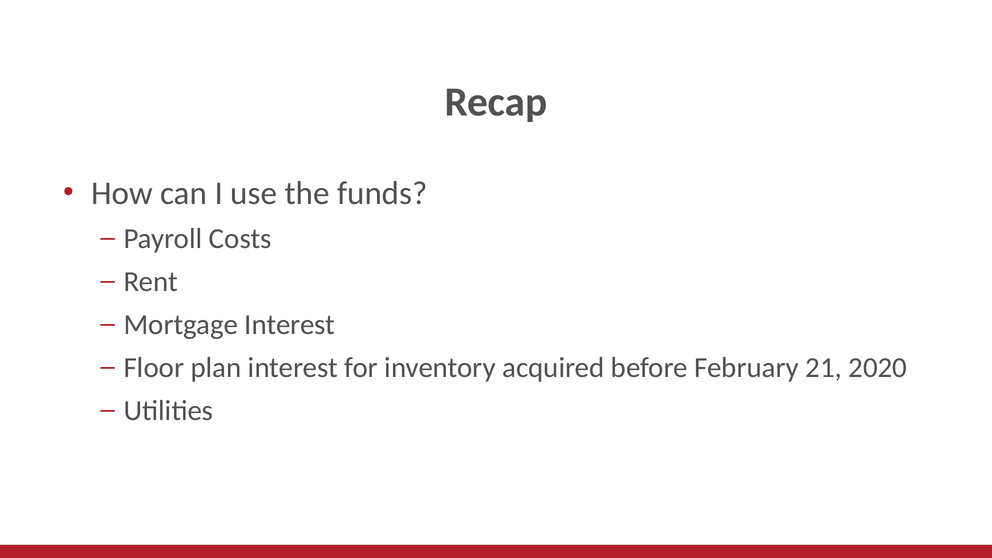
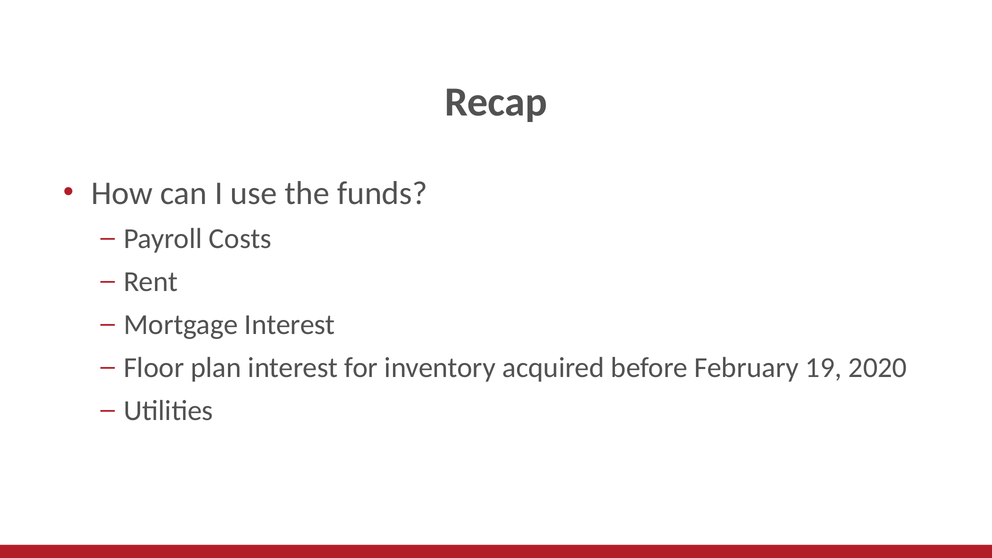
21: 21 -> 19 (824, 368)
